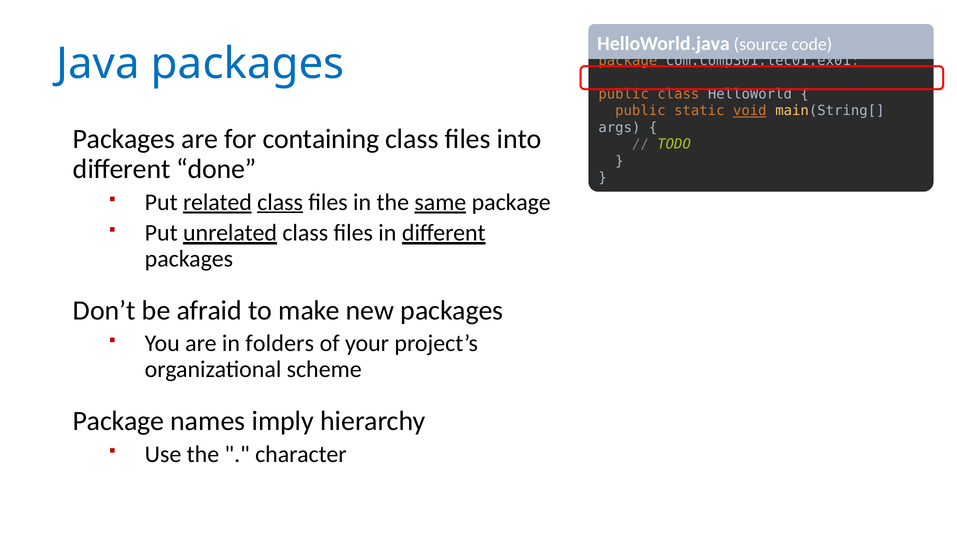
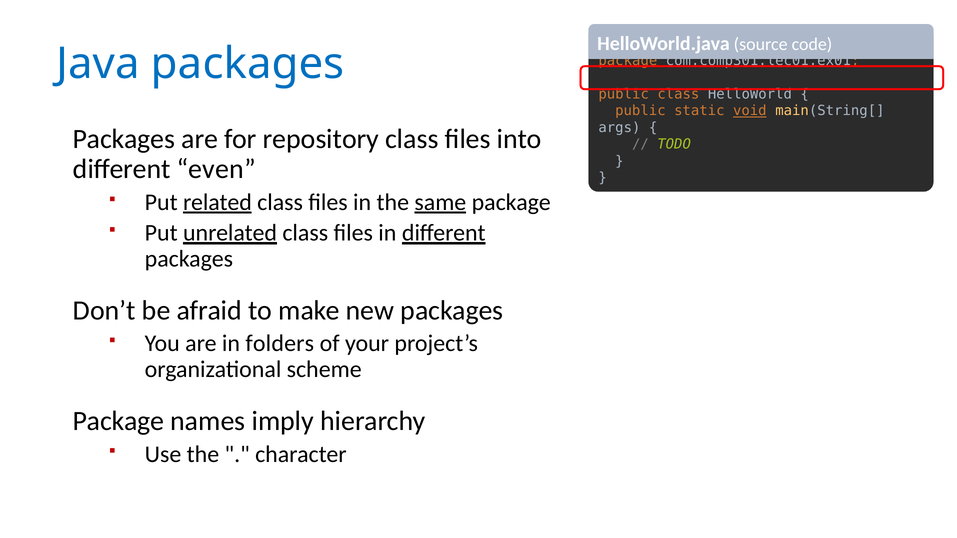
containing: containing -> repository (321, 139)
done: done -> even (216, 169)
class underline: present -> none (280, 202)
